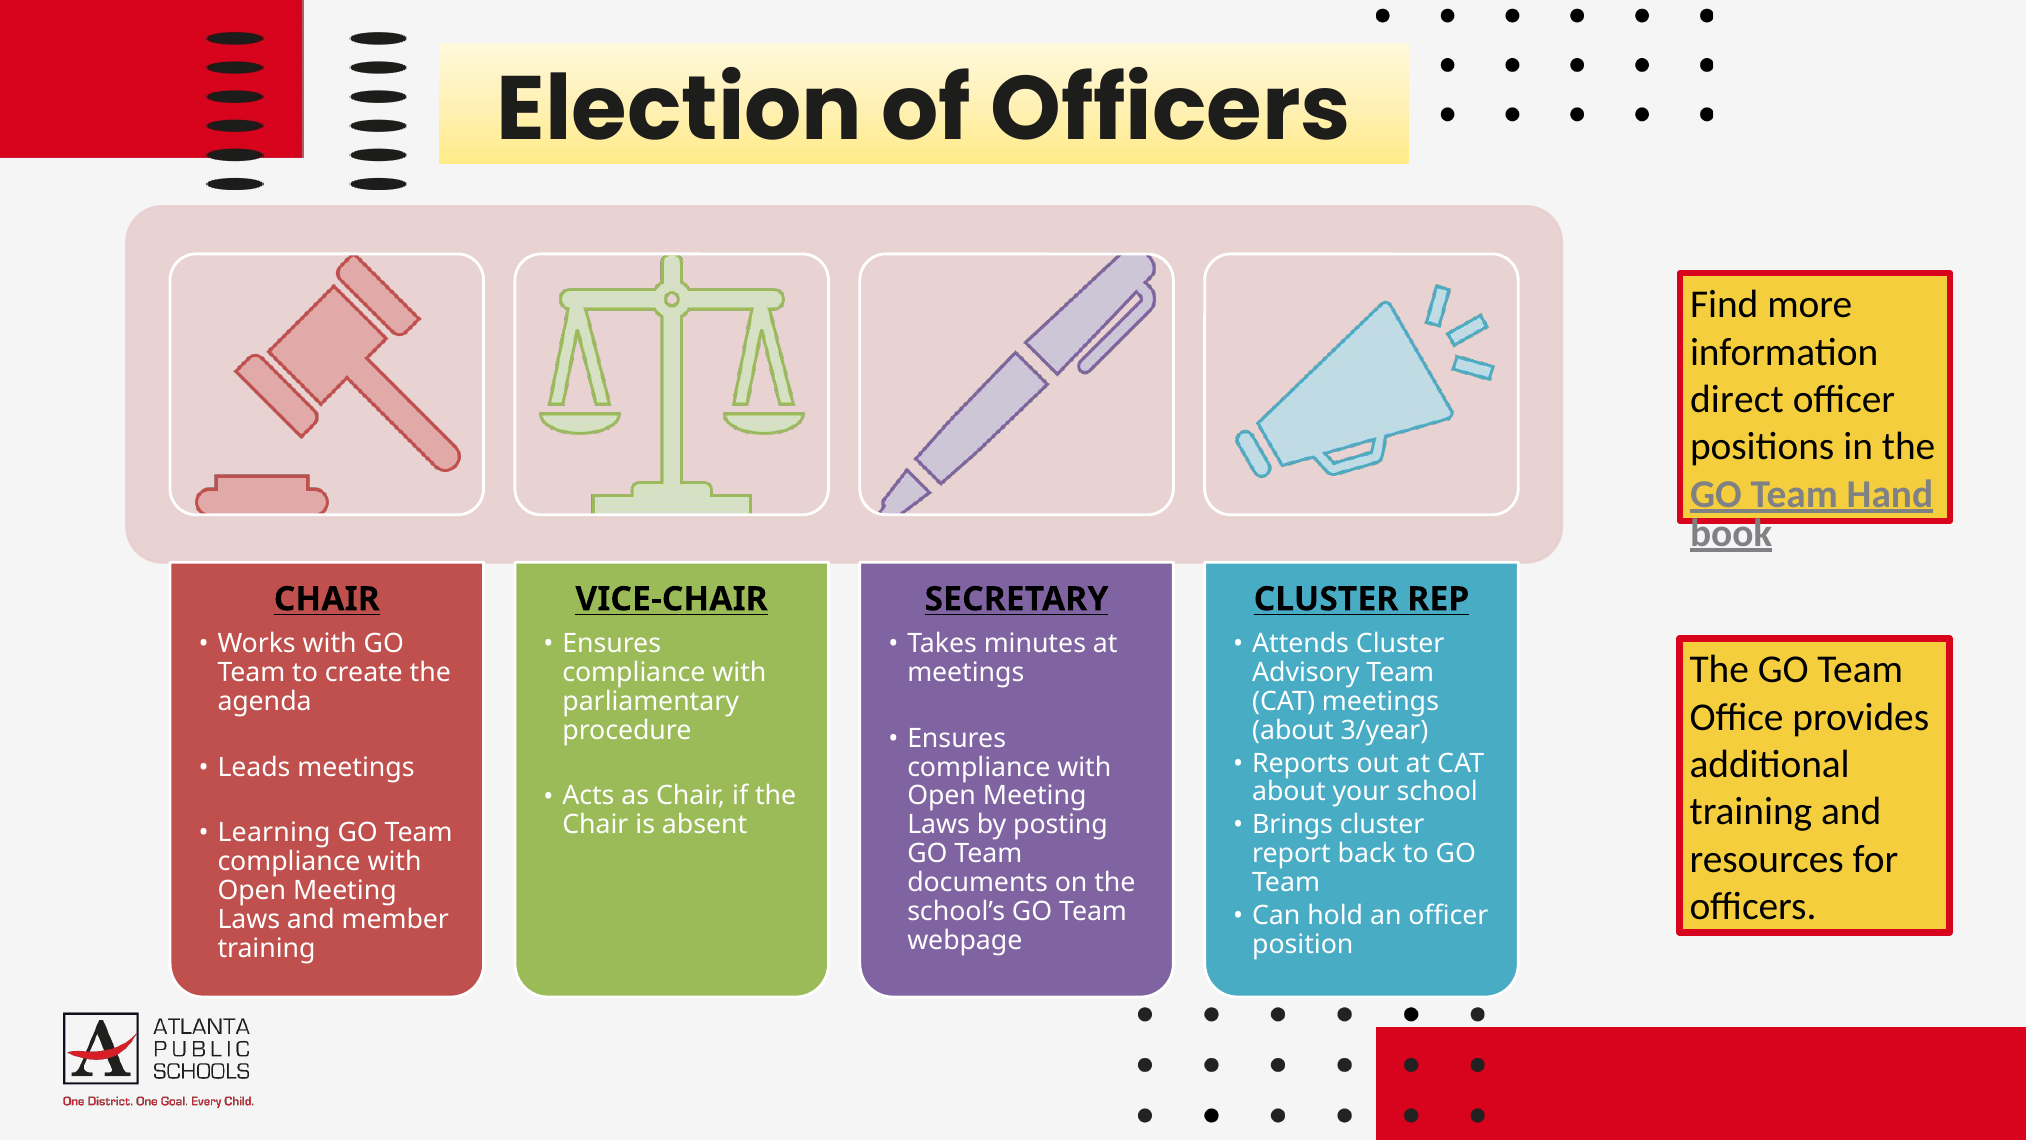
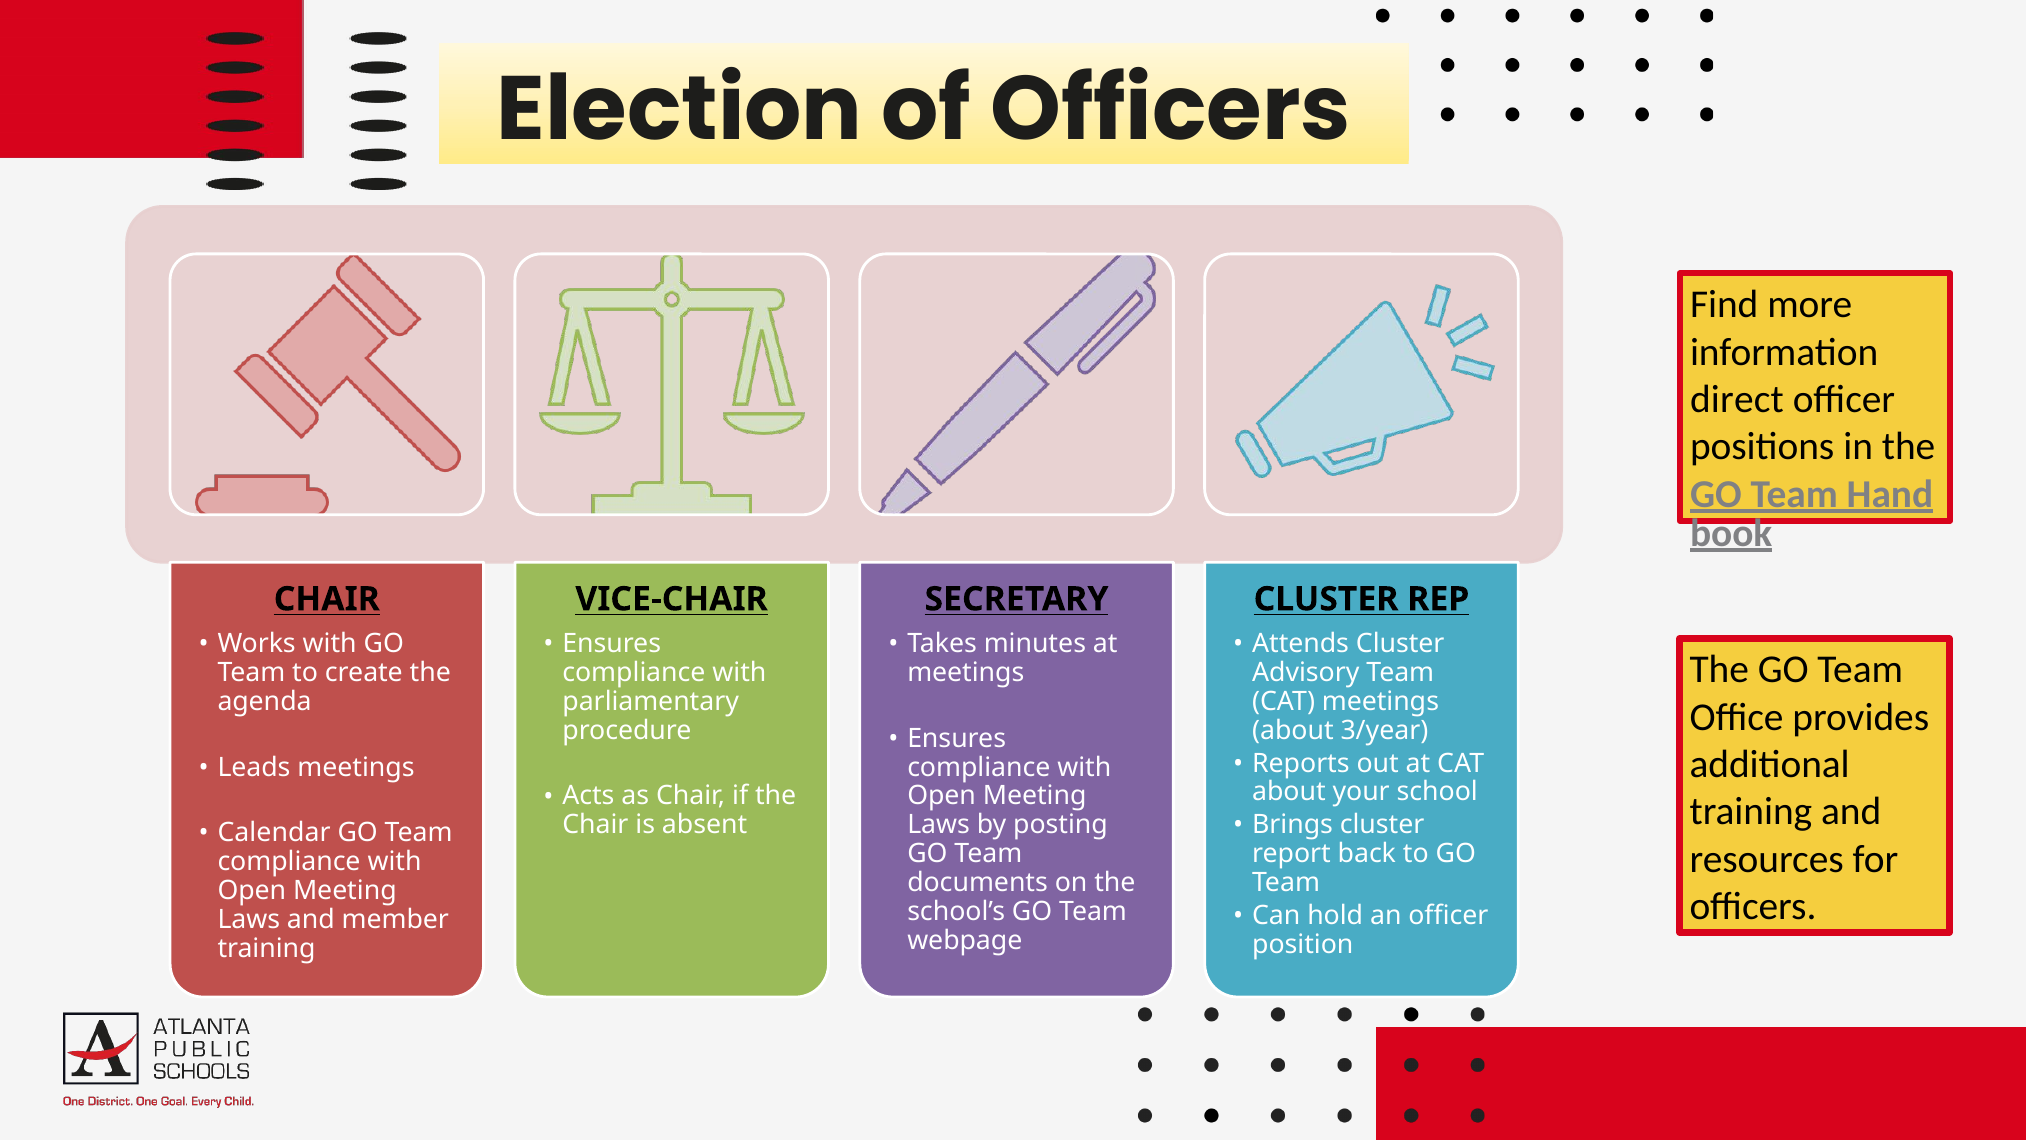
Learning: Learning -> Calendar (274, 833)
